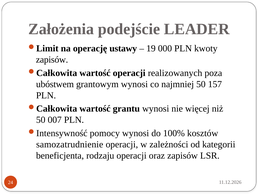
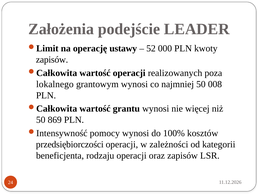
19: 19 -> 52 (151, 48)
ubóstwem: ubóstwem -> lokalnego (55, 84)
157: 157 -> 008 (215, 84)
007: 007 -> 869 (55, 120)
samozatrudnienie: samozatrudnienie -> przedsiębiorczości (70, 144)
